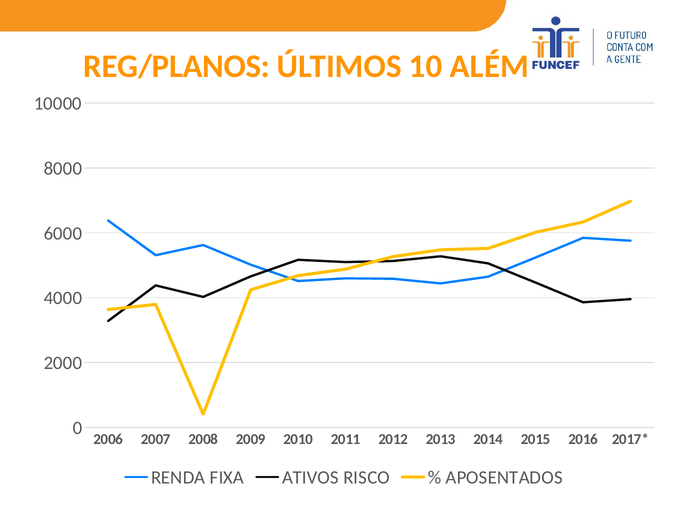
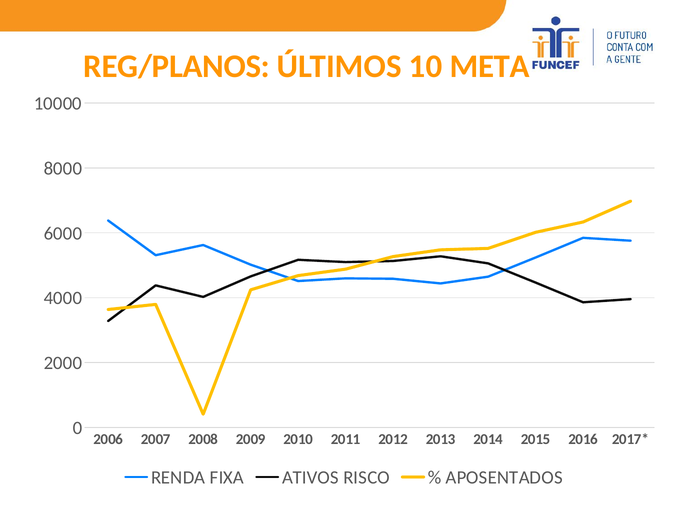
ALÉM: ALÉM -> META (490, 66)
